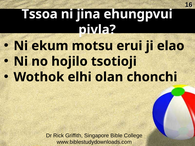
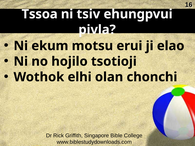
jina: jina -> tsiv (88, 14)
